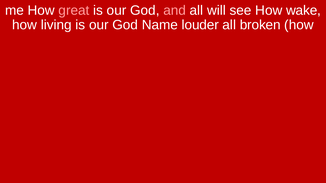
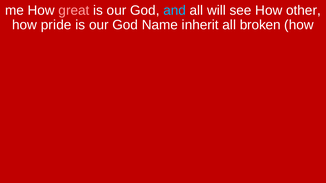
and colour: pink -> light blue (175, 10)
wake: wake -> other (303, 10)
living: living -> pride (56, 25)
louder: louder -> inherit (200, 25)
